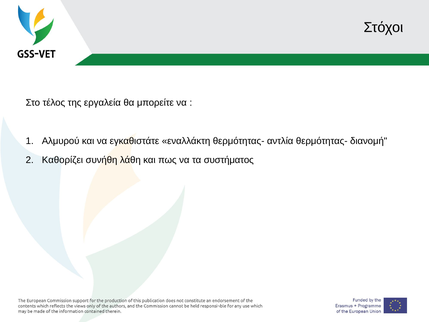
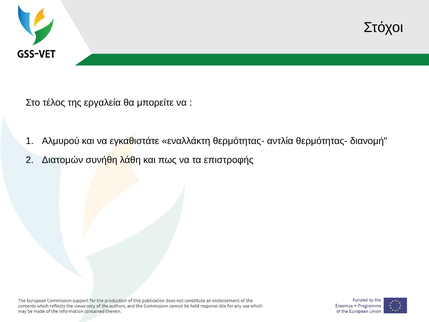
Καθορίζει: Καθορίζει -> Διατομών (62, 160)
συστήματος: συστήματος -> επιστροφής (229, 160)
